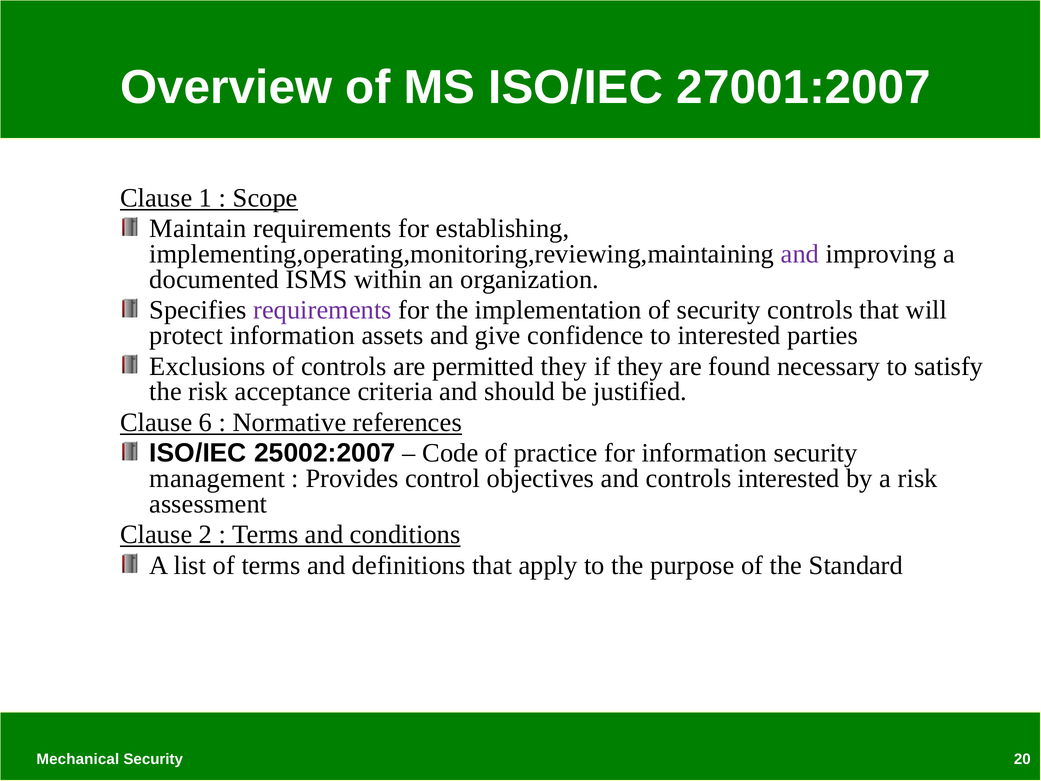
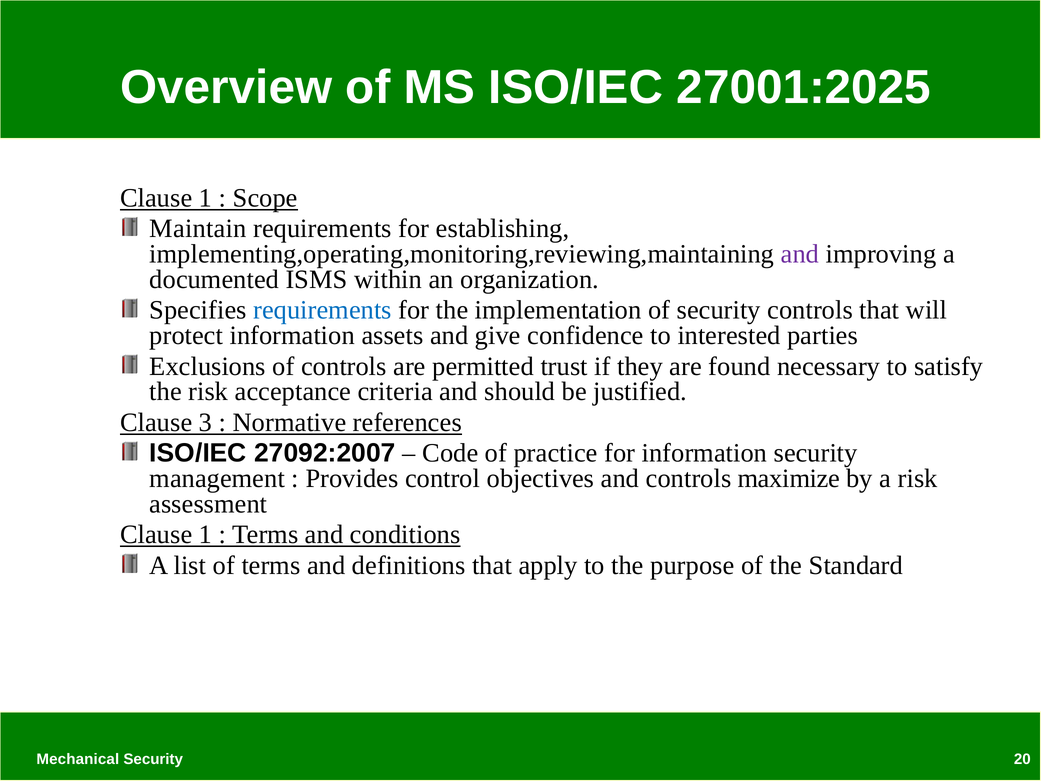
27001:2007: 27001:2007 -> 27001:2025 (804, 87)
requirements colour: purple -> blue (323, 310)
permitted they: they -> trust (564, 366)
6: 6 -> 3 (206, 422)
25002:2007: 25002:2007 -> 27092:2007 (325, 453)
controls interested: interested -> maximize (789, 478)
2: 2 -> 1 (206, 535)
